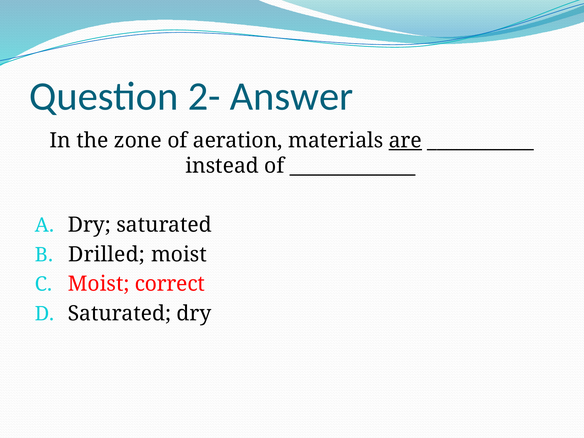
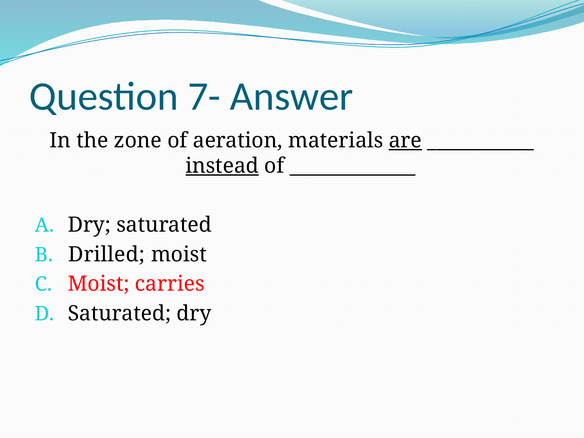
2-: 2- -> 7- (204, 96)
instead underline: none -> present (222, 166)
correct: correct -> carries (170, 284)
